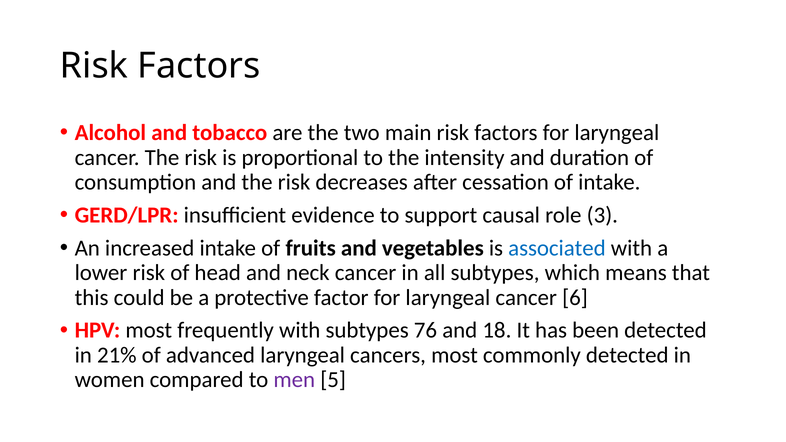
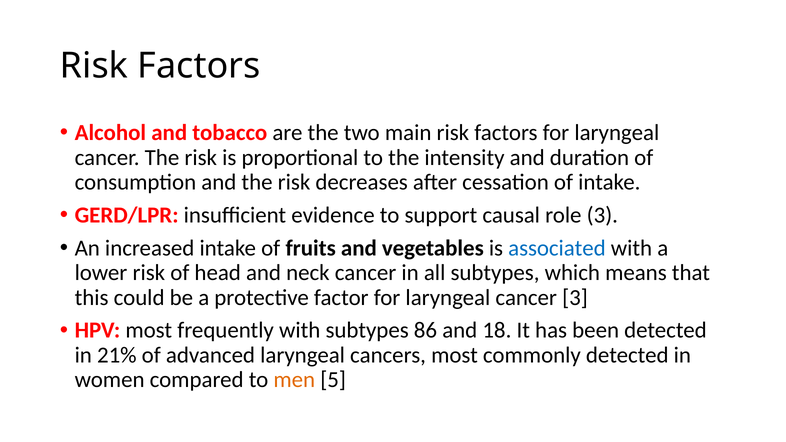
cancer 6: 6 -> 3 (575, 298)
76: 76 -> 86 (425, 330)
men colour: purple -> orange (294, 380)
